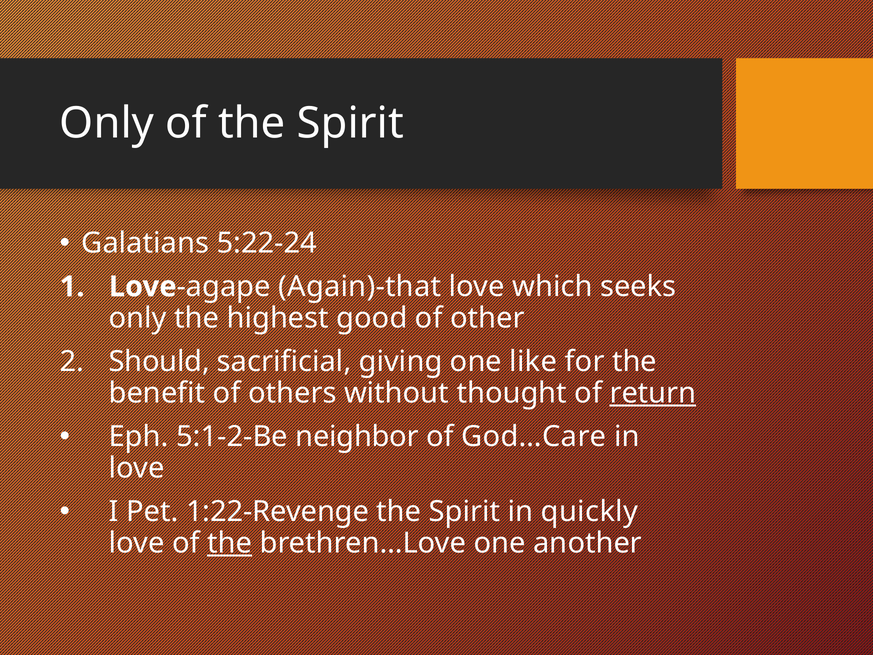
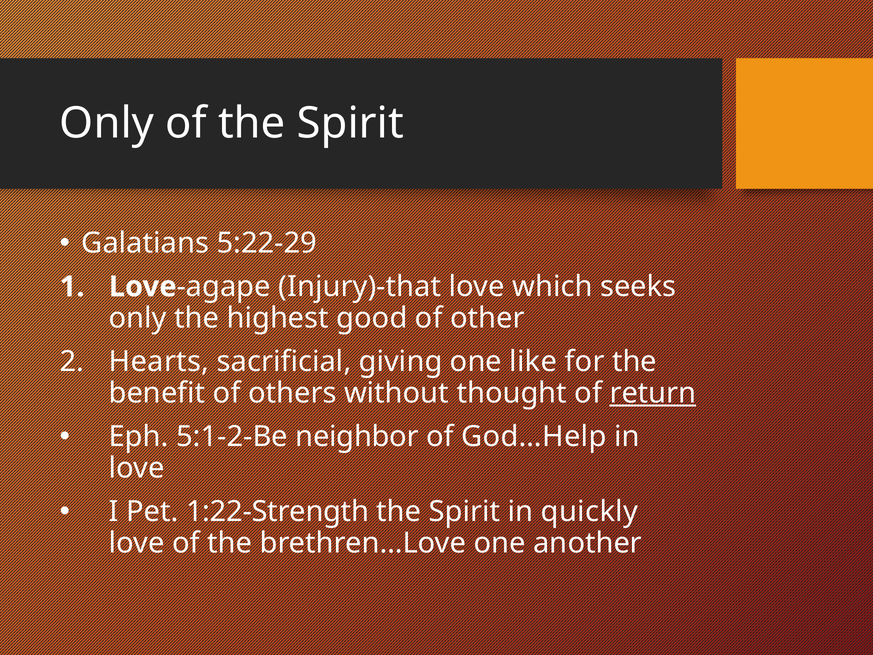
5:22-24: 5:22-24 -> 5:22-29 (267, 243)
Again)-that: Again)-that -> Injury)-that (360, 287)
Should: Should -> Hearts (159, 362)
God…Care: God…Care -> God…Help (534, 436)
1:22-Revenge: 1:22-Revenge -> 1:22-Strength (278, 511)
the underline: present -> none (230, 543)
